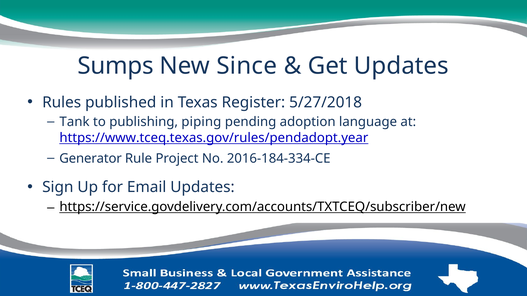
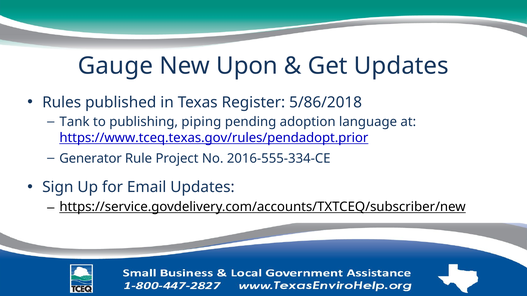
Sumps: Sumps -> Gauge (115, 66)
Since: Since -> Upon (247, 66)
5/27/2018: 5/27/2018 -> 5/86/2018 (326, 103)
https://www.tceq.texas.gov/rules/pendadopt.year: https://www.tceq.texas.gov/rules/pendadopt.year -> https://www.tceq.texas.gov/rules/pendadopt.prior (214, 138)
2016-184-334-CE: 2016-184-334-CE -> 2016-555-334-CE (279, 159)
